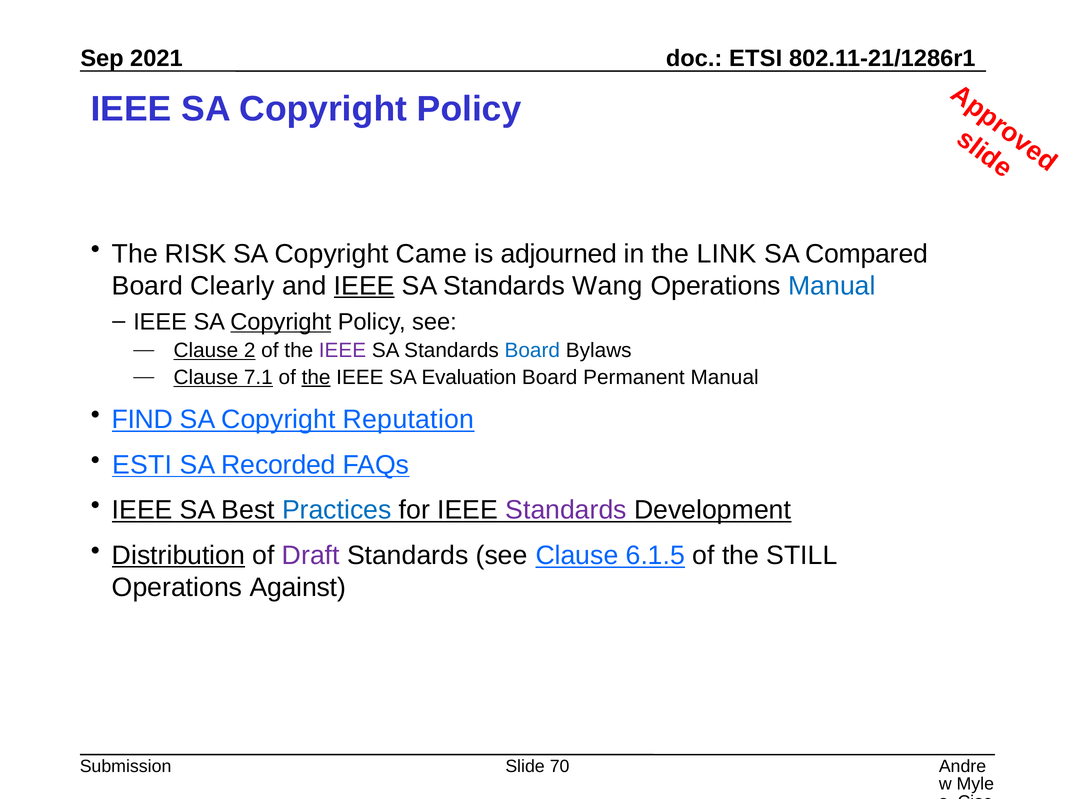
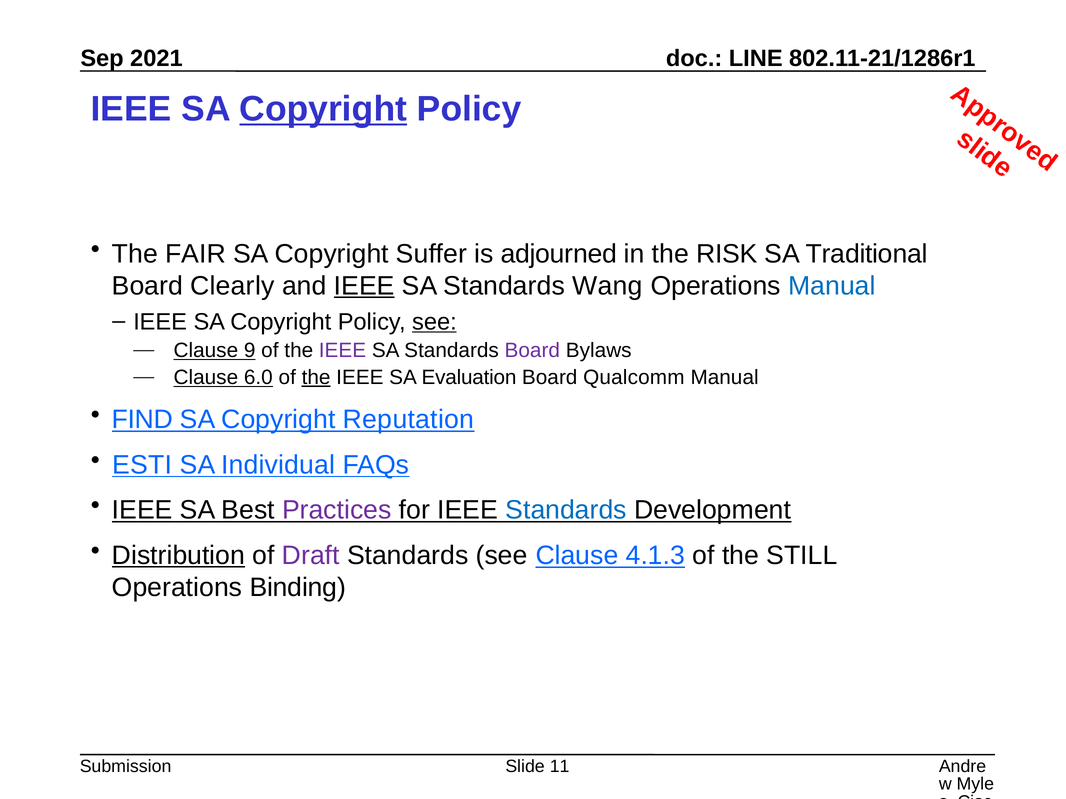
ETSI: ETSI -> LINE (756, 58)
Copyright underline: none -> present (323, 109)
RISK: RISK -> FAIR (196, 254)
Came: Came -> Suffer (431, 254)
LINK: LINK -> RISK (727, 254)
Compared: Compared -> Traditional (867, 254)
Copyright underline: present -> none (281, 322)
see underline: none -> present (434, 322)
2: 2 -> 9 (250, 351)
Board colour: blue -> purple (532, 351)
7.1: 7.1 -> 6.0 (258, 378)
Permanent: Permanent -> Qualcomm (634, 378)
Recorded: Recorded -> Individual (278, 465)
Practices colour: blue -> purple (337, 510)
Standards colour: purple -> blue (566, 510)
6.1.5: 6.1.5 -> 4.1.3 (655, 556)
Against: Against -> Binding (298, 588)
70: 70 -> 11 (560, 767)
